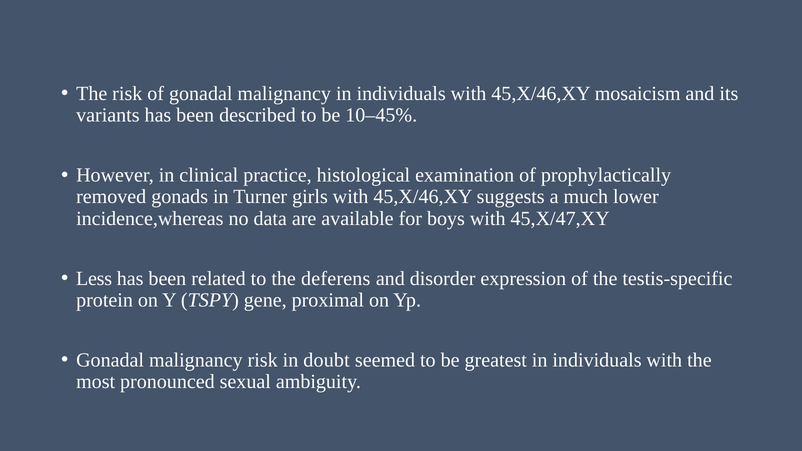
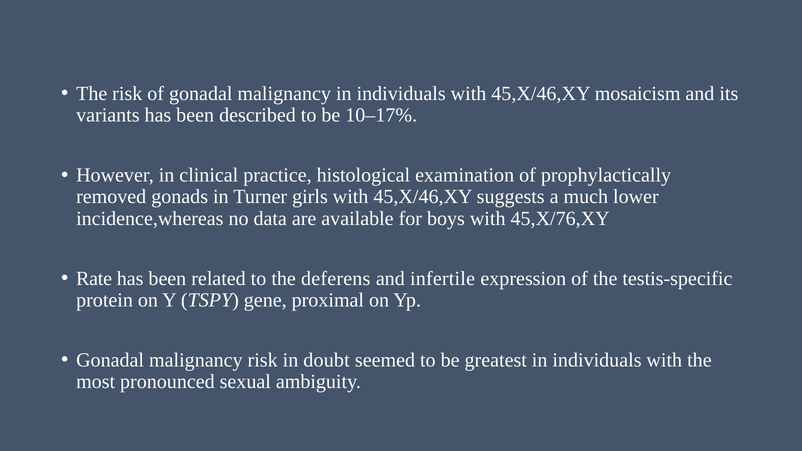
10–45%: 10–45% -> 10–17% (381, 115)
45,X/47,XY: 45,X/47,XY -> 45,X/76,XY (560, 219)
Less: Less -> Rate (94, 279)
disorder: disorder -> infertile (443, 279)
